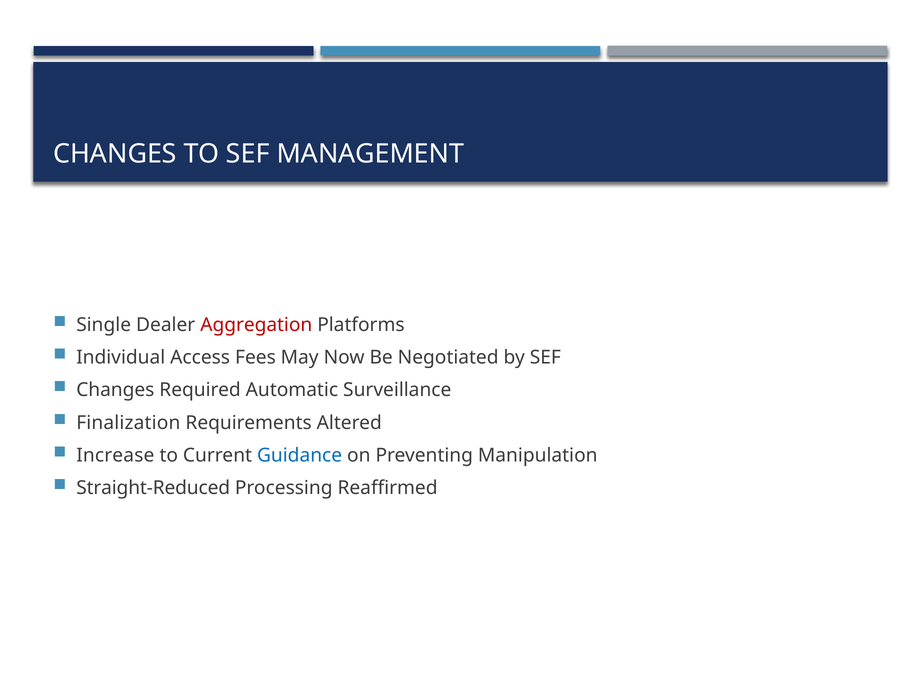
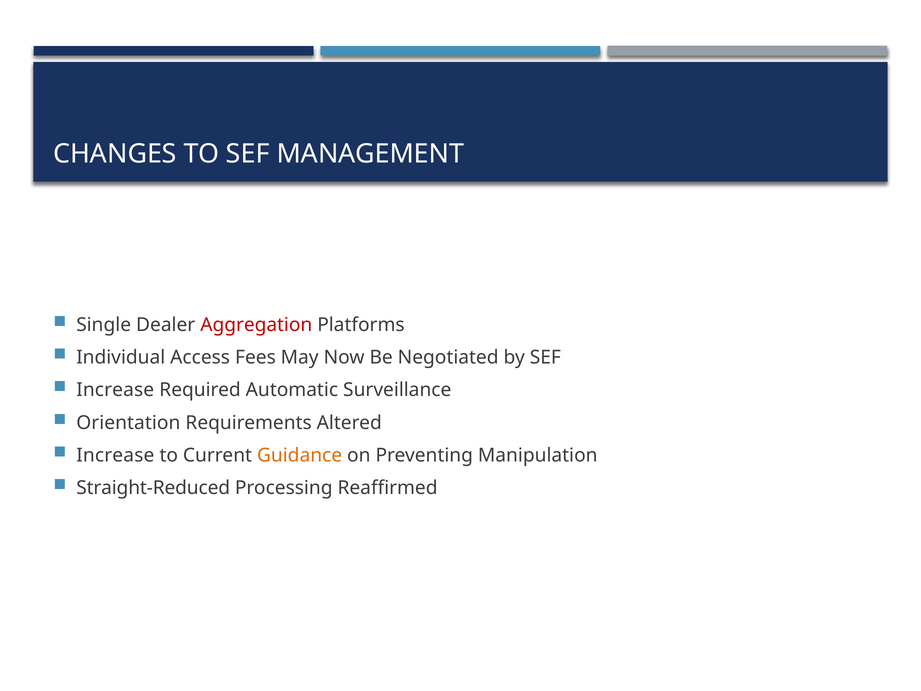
Changes: Changes -> Increase (115, 390)
Finalization: Finalization -> Orientation (128, 423)
Guidance colour: blue -> orange (300, 455)
